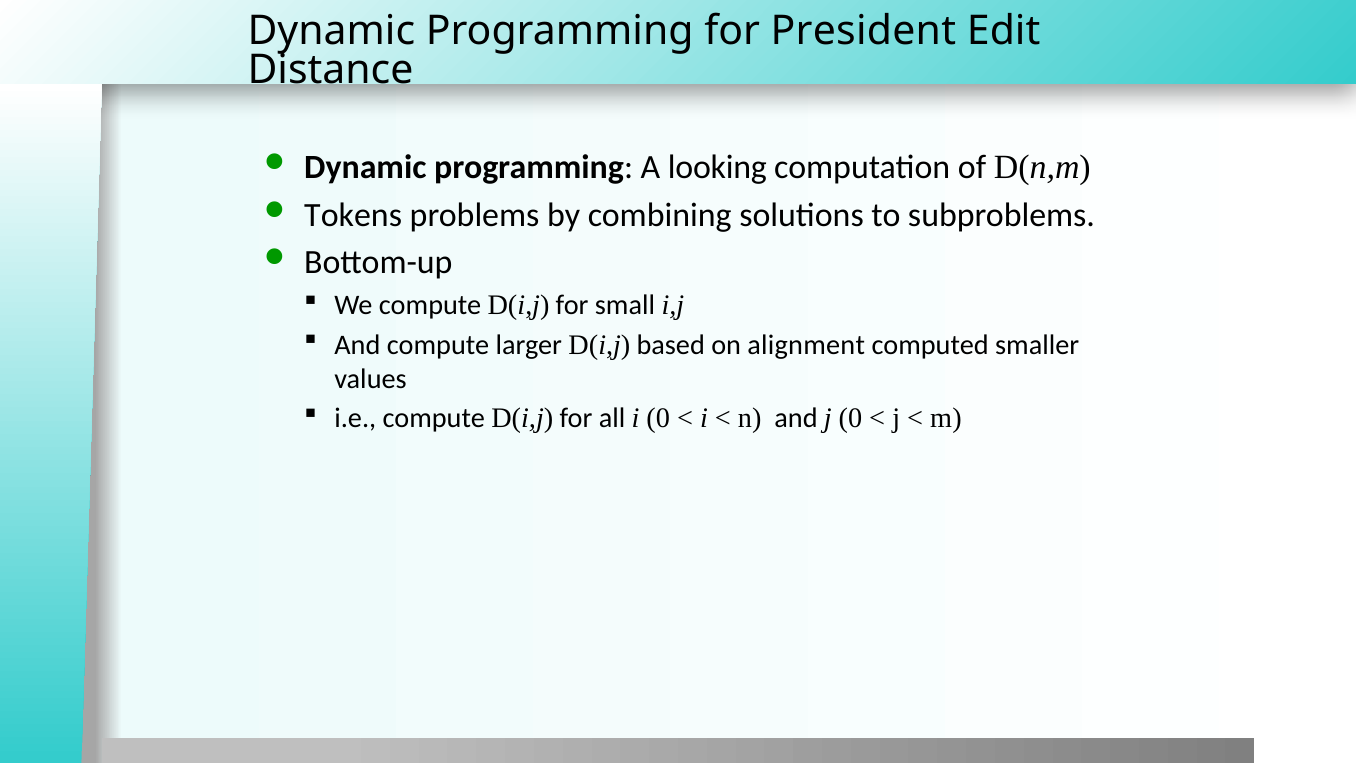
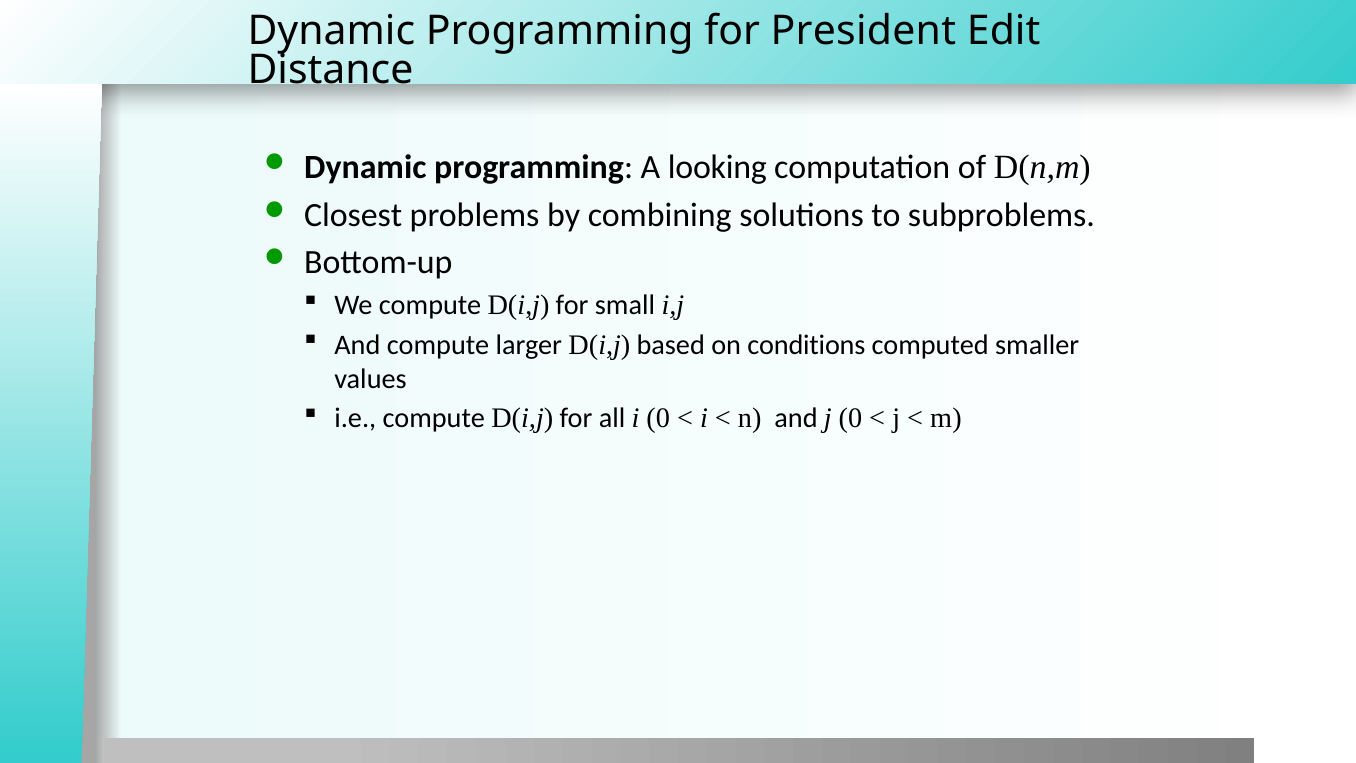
Tokens: Tokens -> Closest (353, 215)
alignment: alignment -> conditions (806, 345)
